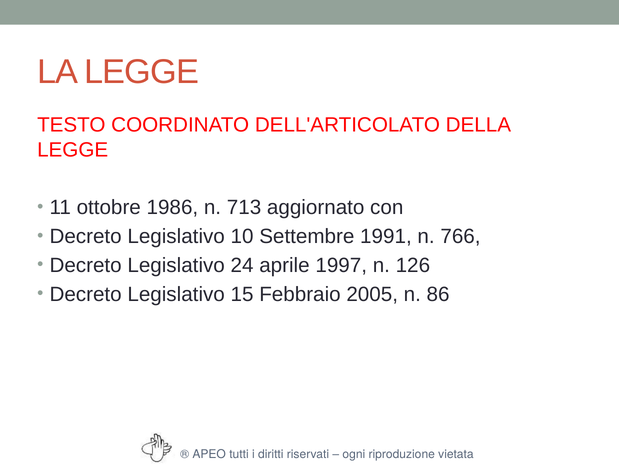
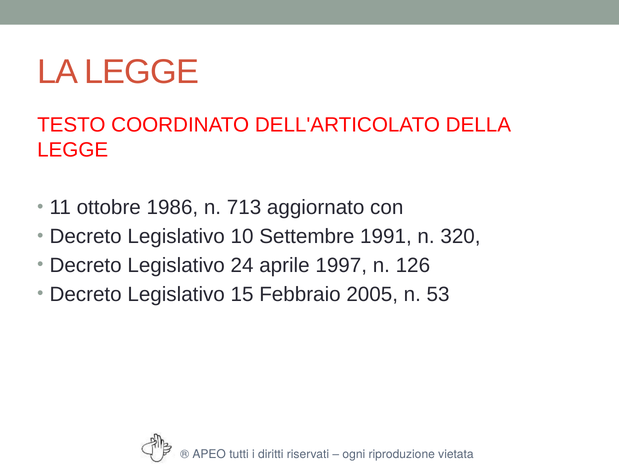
766: 766 -> 320 (460, 237)
86: 86 -> 53 (438, 294)
